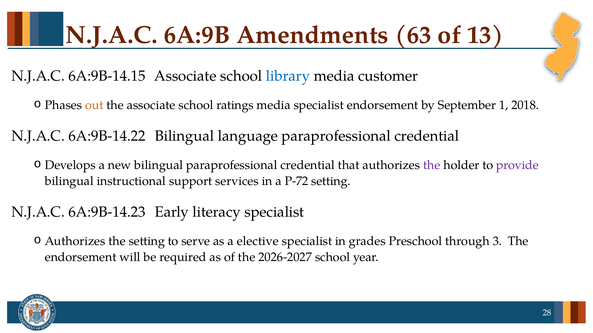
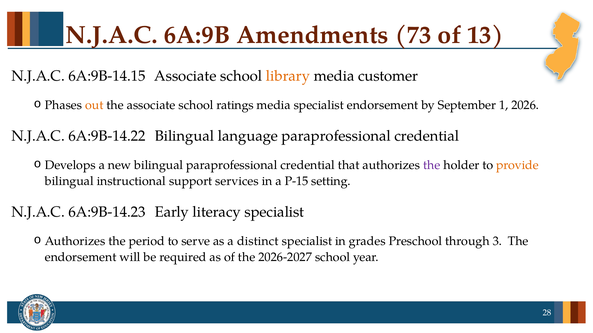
63: 63 -> 73 (413, 35)
library colour: blue -> orange (288, 76)
2018: 2018 -> 2026 (525, 105)
provide colour: purple -> orange (517, 165)
P-72: P-72 -> P-15 (297, 181)
the setting: setting -> period (147, 241)
elective: elective -> distinct (258, 241)
